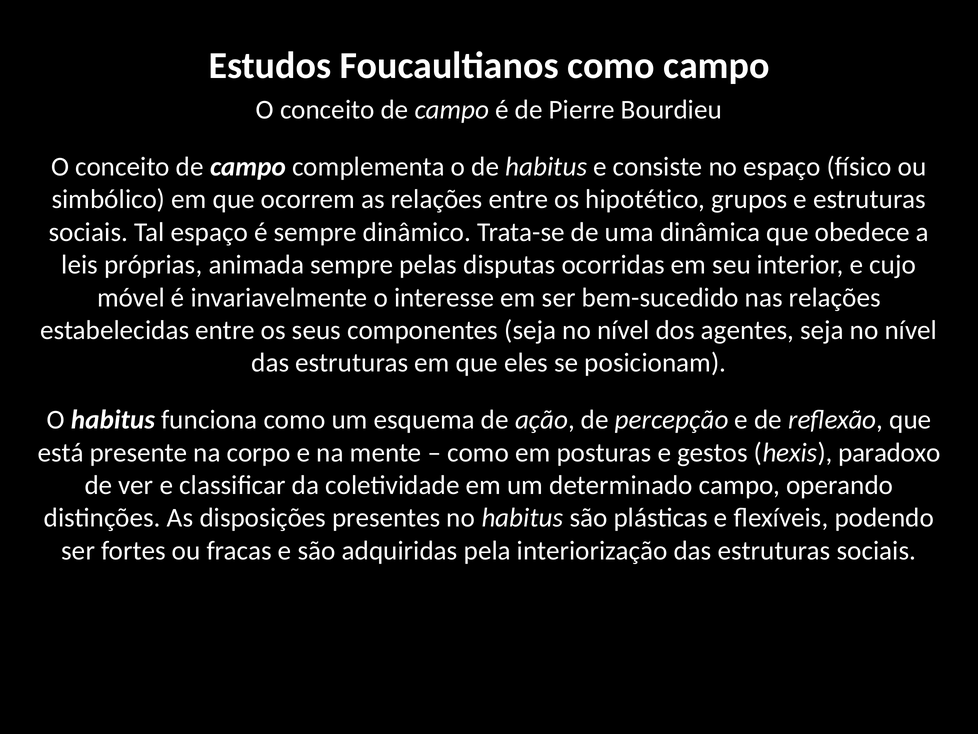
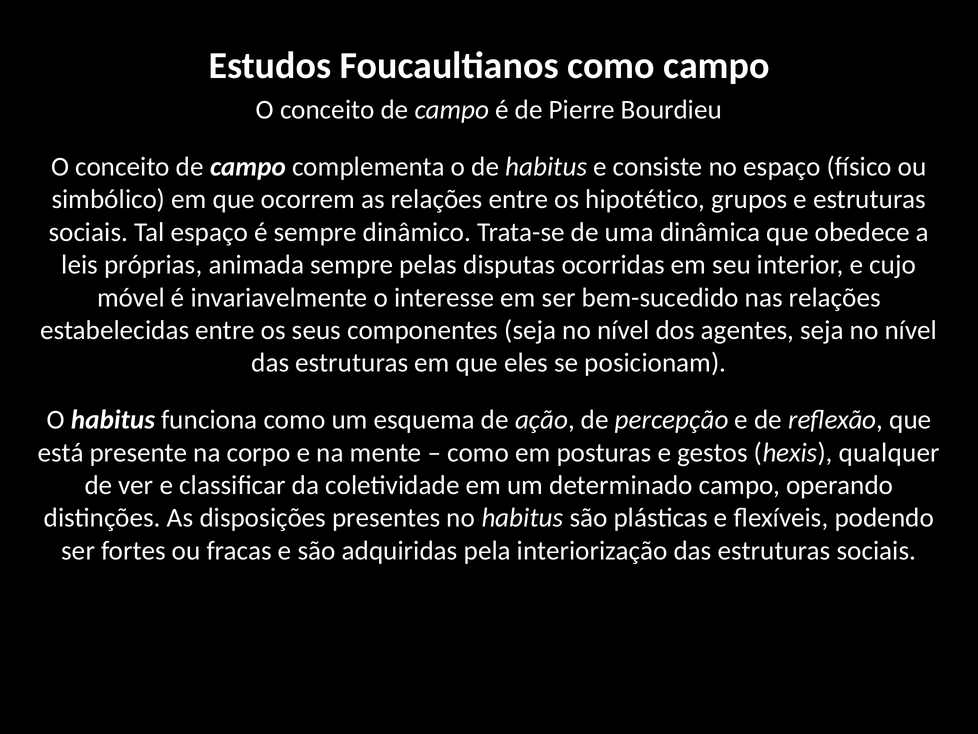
paradoxo: paradoxo -> qualquer (889, 452)
